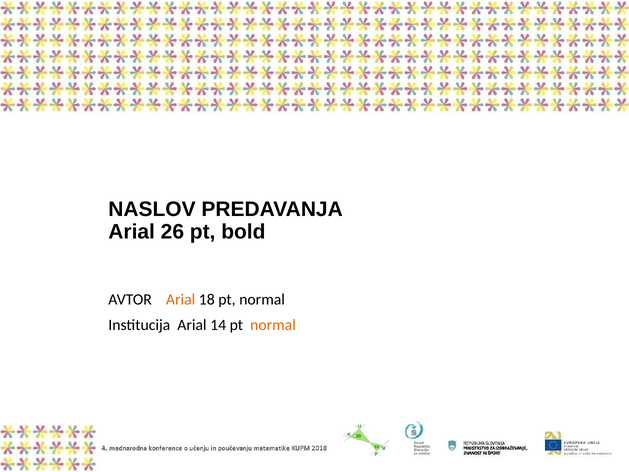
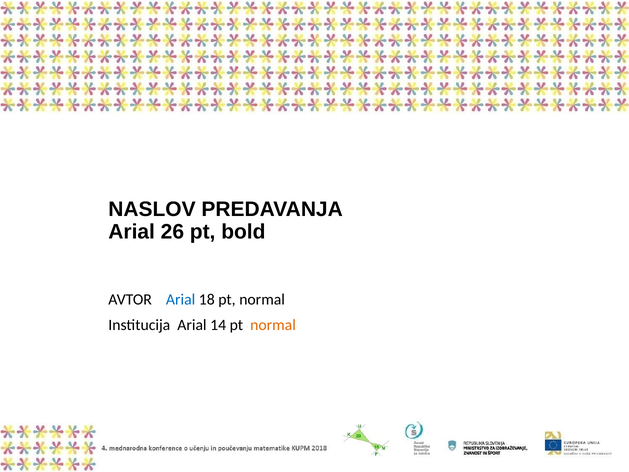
Arial colour: orange -> blue (181, 299)
